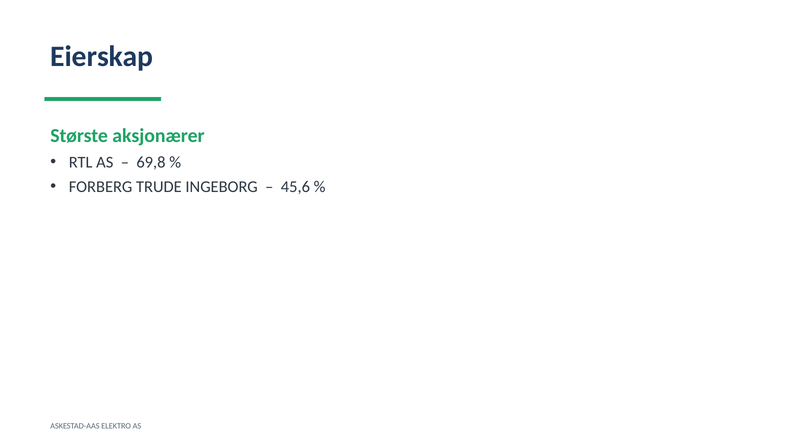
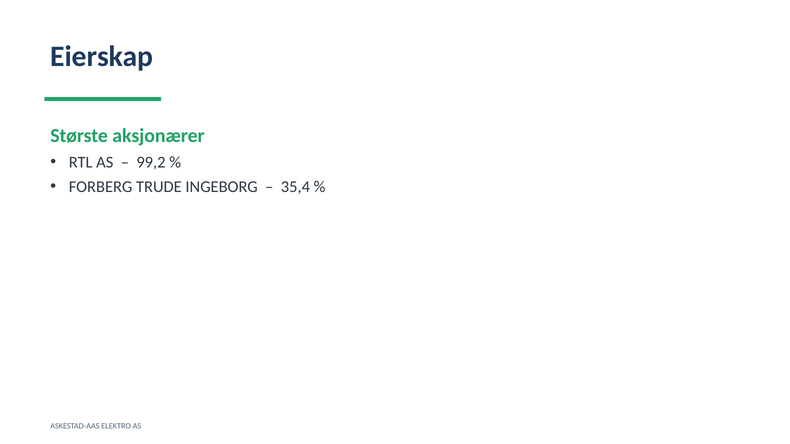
69,8: 69,8 -> 99,2 (151, 162)
45,6: 45,6 -> 35,4 (295, 187)
